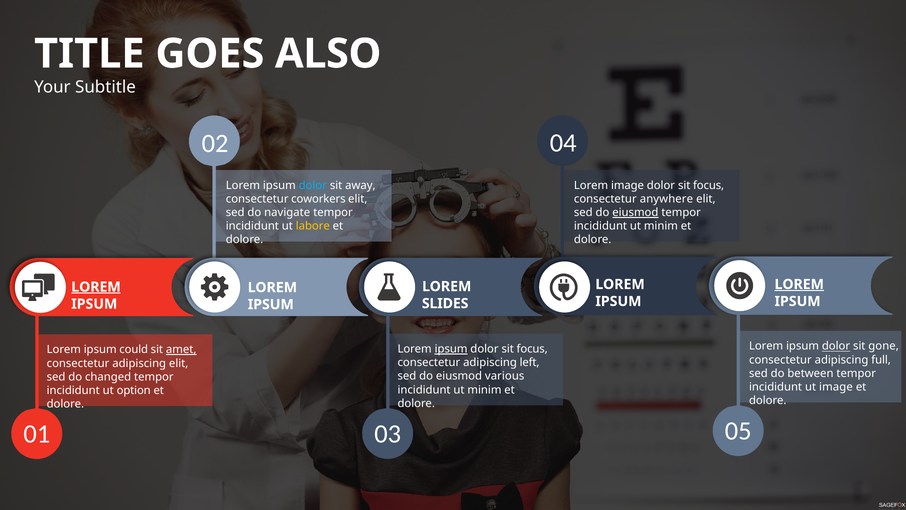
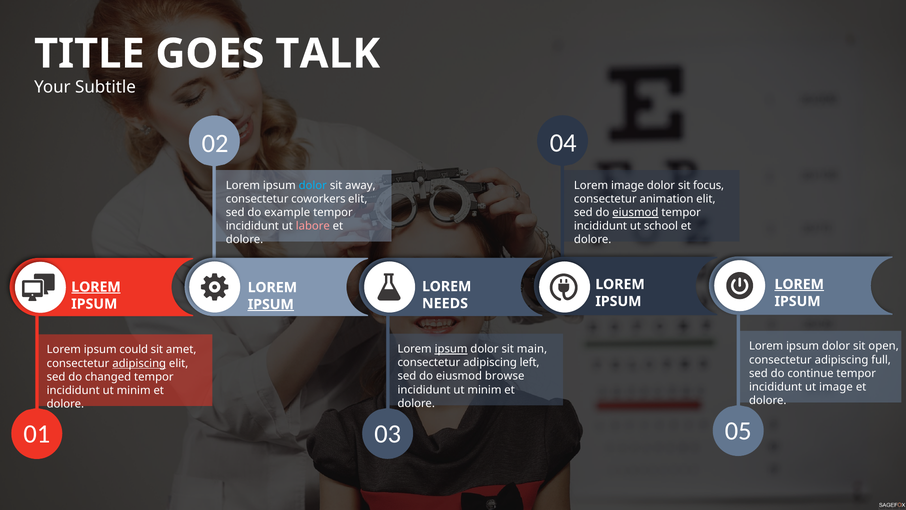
ALSO: ALSO -> TALK (328, 54)
anywhere: anywhere -> animation (666, 199)
navigate: navigate -> example (287, 212)
labore colour: yellow -> pink (313, 226)
minim: minim -> school (661, 226)
SLIDES: SLIDES -> NEEDS (445, 303)
IPSUM underline: none -> present (271, 304)
dolor underline: present -> none (836, 346)
gone: gone -> open (884, 346)
focus: focus -> main (532, 349)
amet underline: present -> none (181, 349)
adipiscing underline: none -> present (139, 363)
between: between -> continue (810, 373)
various: various -> browse (505, 376)
option: option -> minim (134, 390)
